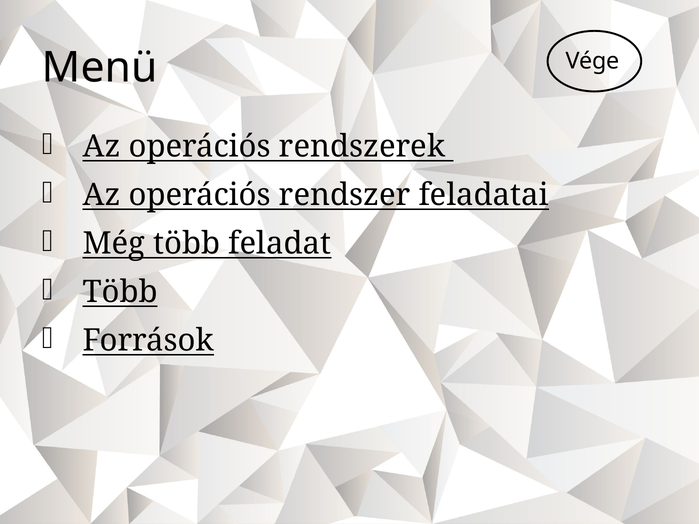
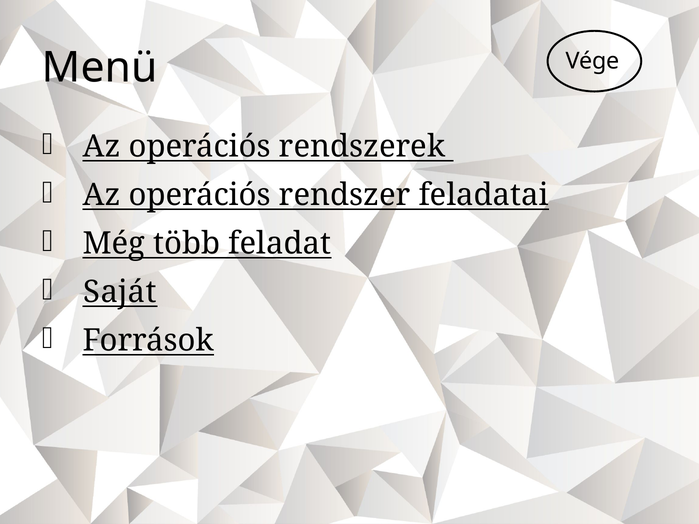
Több: Több -> Saját (120, 292)
